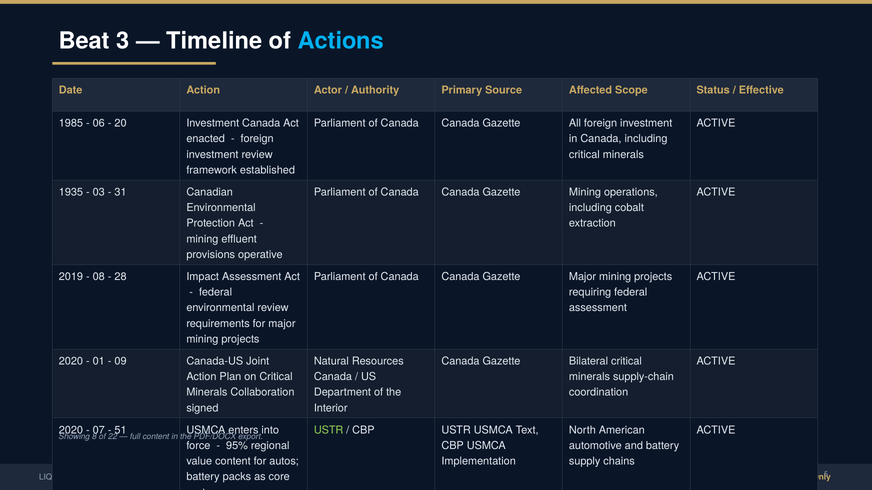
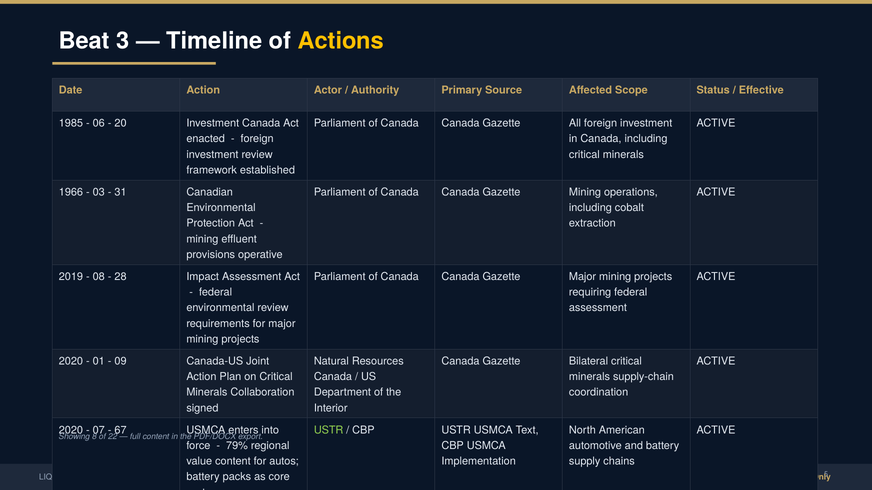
Actions colour: light blue -> yellow (341, 41)
1935: 1935 -> 1966 (71, 192)
51: 51 -> 67 (121, 431)
95%: 95% -> 79% (237, 446)
